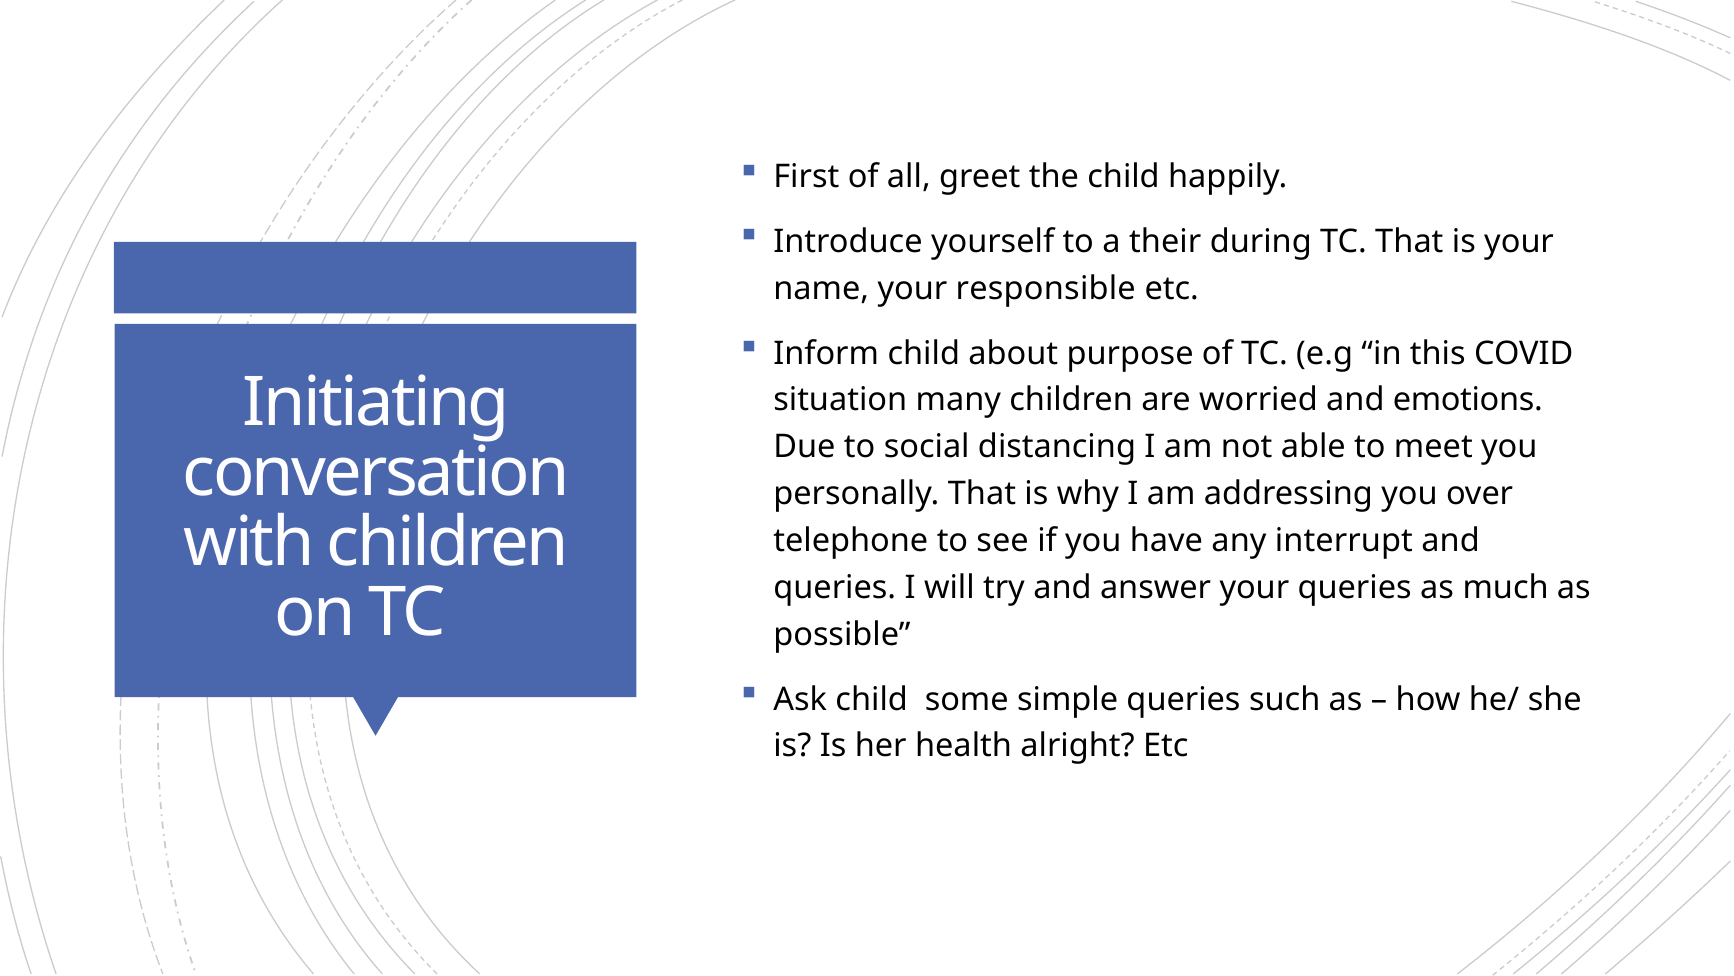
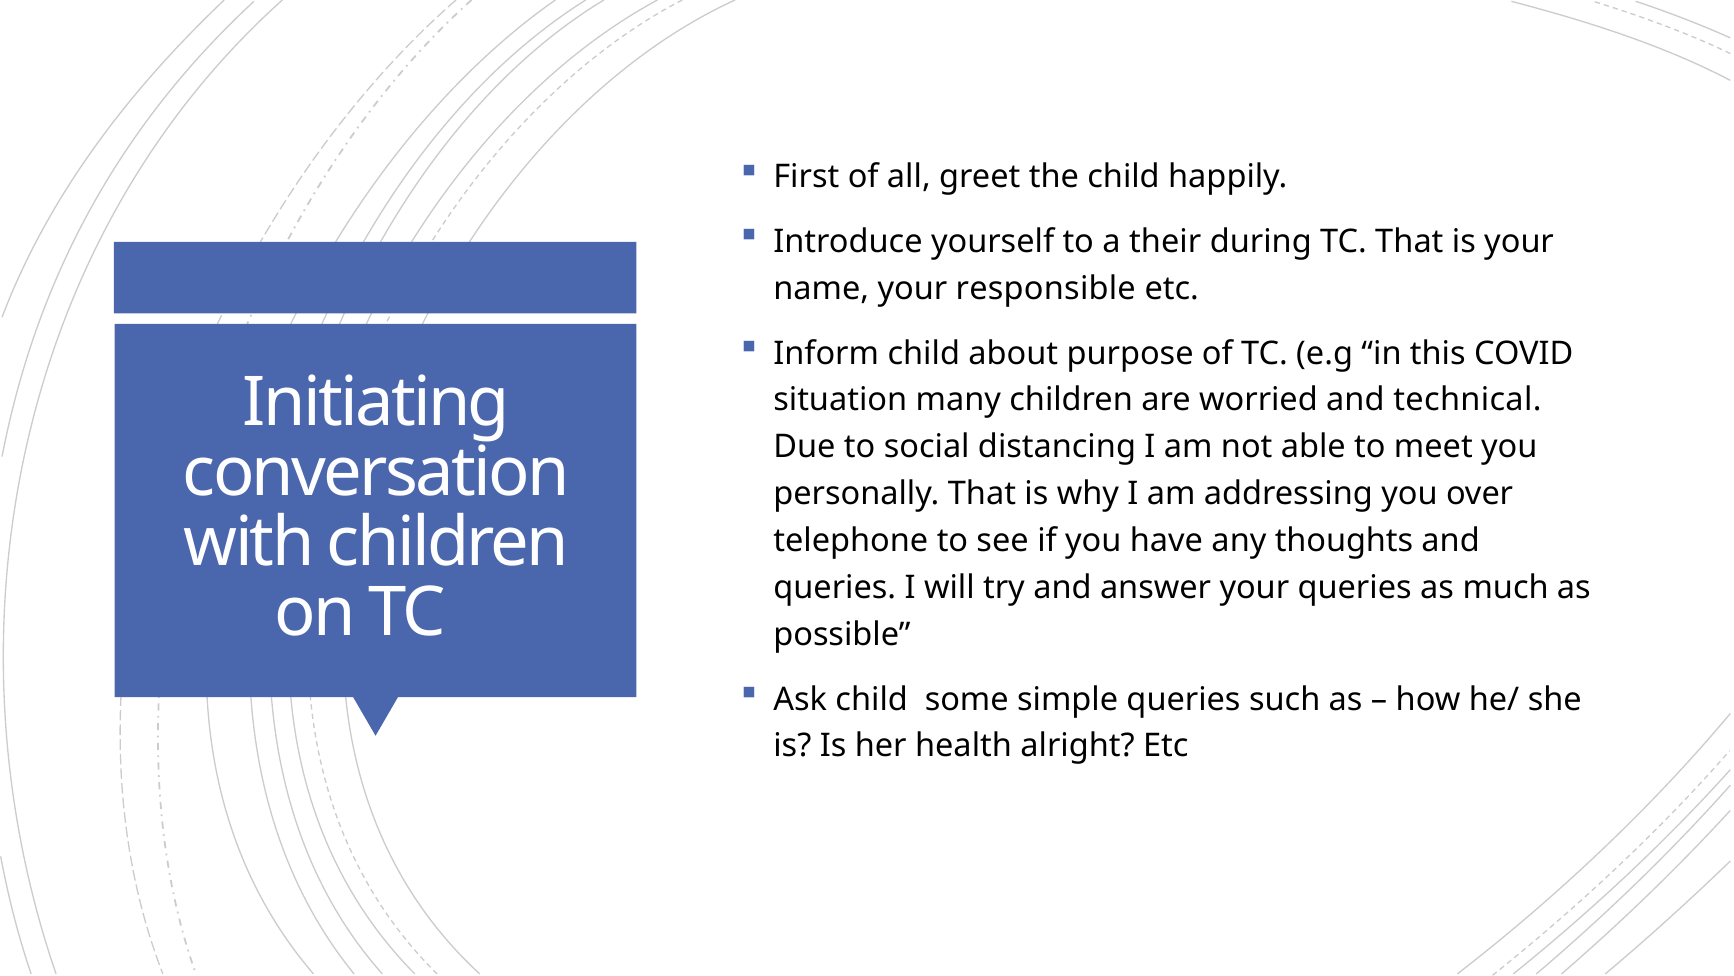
emotions: emotions -> technical (1467, 400)
interrupt: interrupt -> thoughts (1344, 540)
